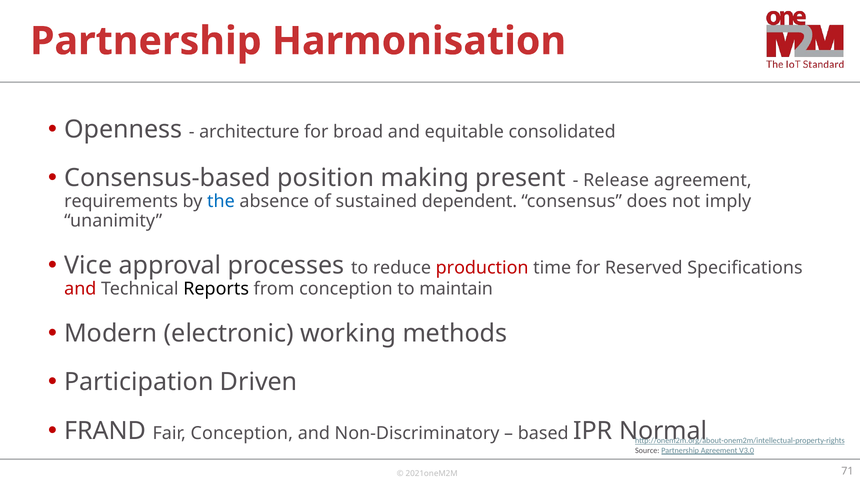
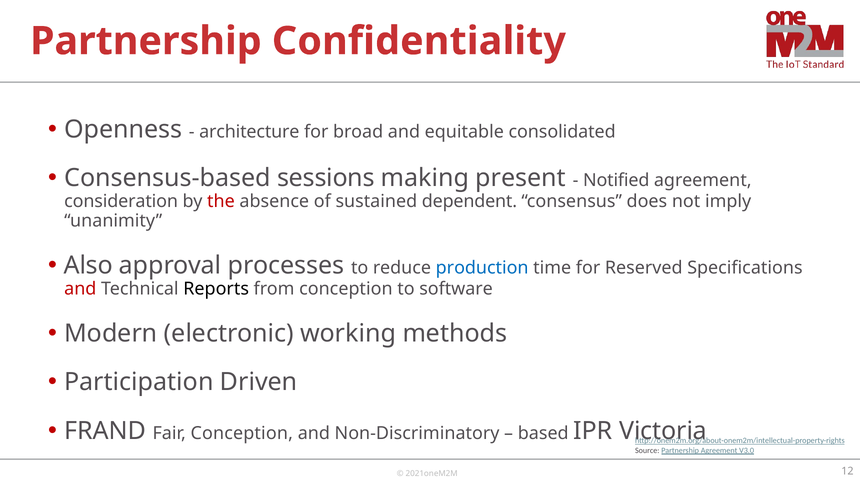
Harmonisation: Harmonisation -> Confidentiality (419, 41)
position: position -> sessions (326, 178)
Release: Release -> Notified (616, 180)
requirements: requirements -> consideration (121, 201)
the colour: blue -> red (221, 201)
Vice: Vice -> Also (88, 265)
production colour: red -> blue (482, 268)
maintain: maintain -> software (456, 289)
Normal: Normal -> Victoria (663, 431)
71: 71 -> 12 (847, 471)
